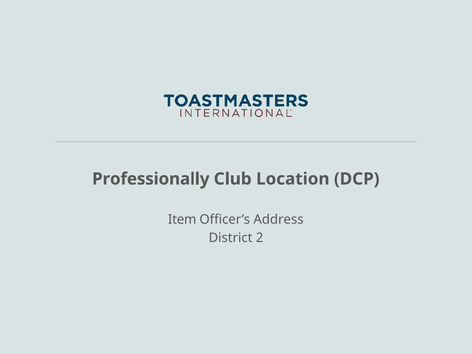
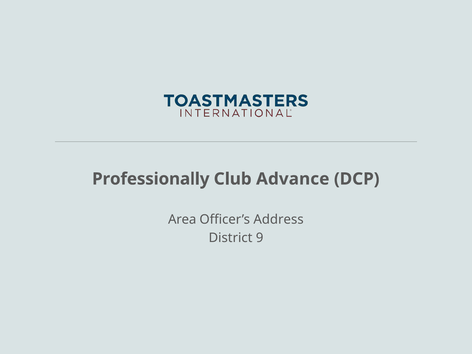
Location: Location -> Advance (293, 179)
Item: Item -> Area (182, 220)
2: 2 -> 9 (260, 238)
